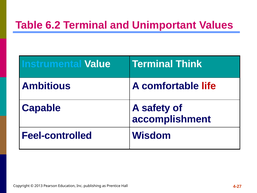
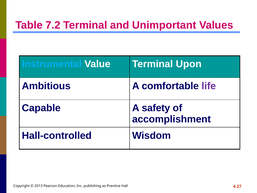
6.2: 6.2 -> 7.2 (53, 25)
Think: Think -> Upon (189, 64)
life colour: red -> purple (209, 86)
Feel-controlled: Feel-controlled -> Hall-controlled (57, 135)
